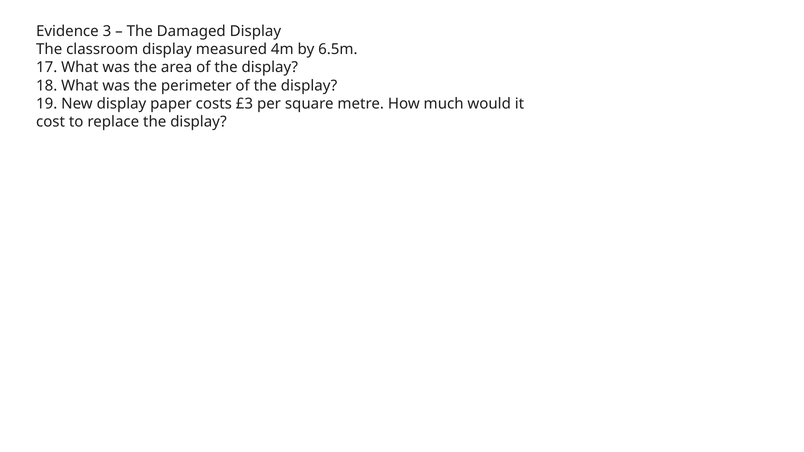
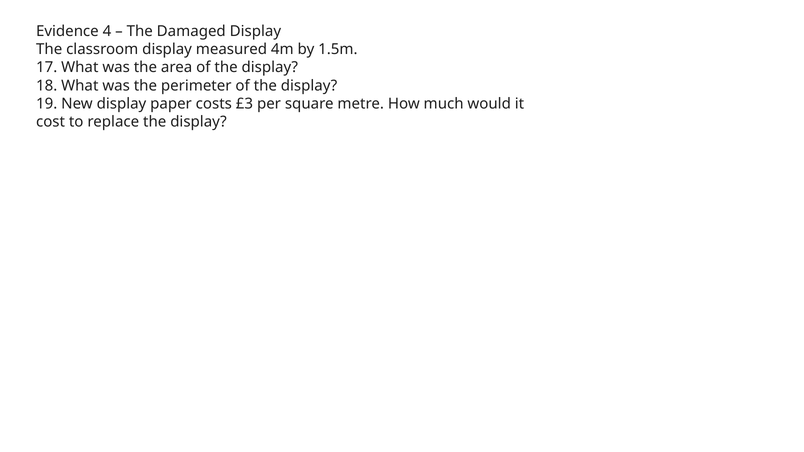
3: 3 -> 4 (107, 31)
6.5m: 6.5m -> 1.5m (338, 49)
